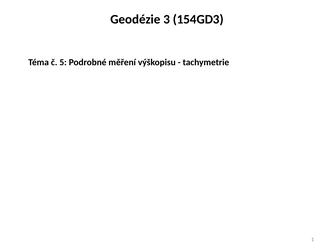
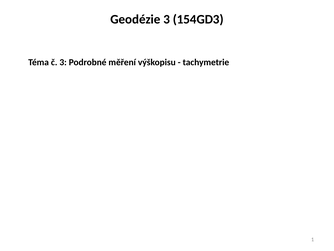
č 5: 5 -> 3 (63, 62)
